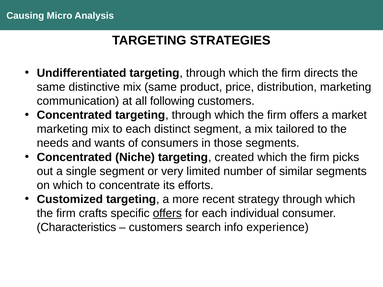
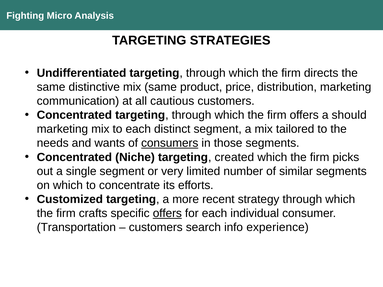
Causing: Causing -> Fighting (25, 16)
following: following -> cautious (172, 101)
market: market -> should (349, 115)
consumers underline: none -> present (170, 143)
Characteristics: Characteristics -> Transportation (76, 227)
